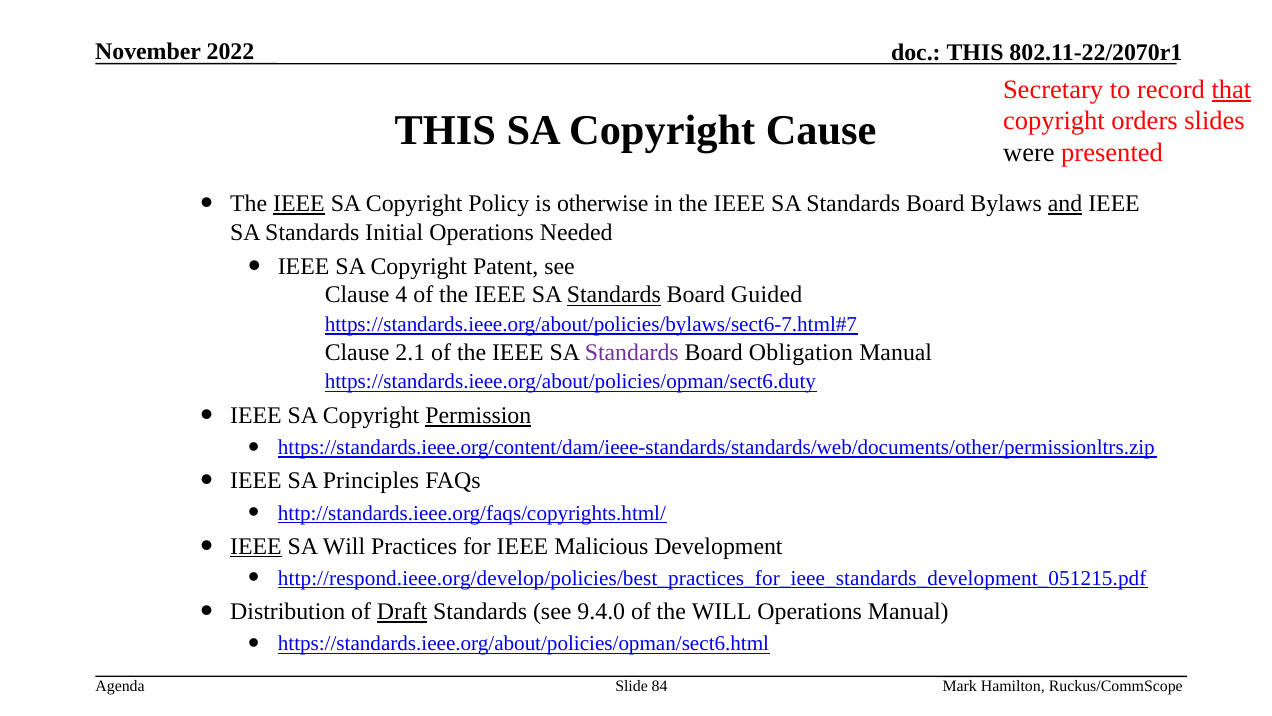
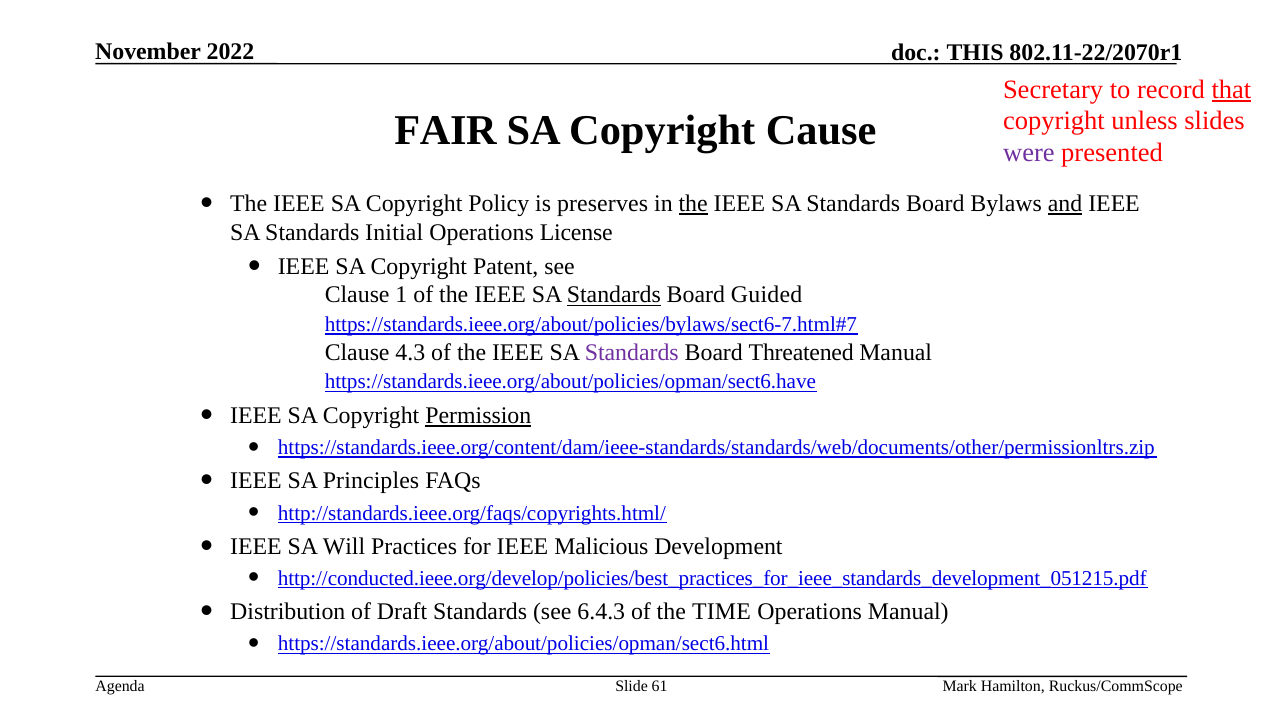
orders: orders -> unless (1145, 121)
THIS: THIS -> FAIR (446, 130)
were colour: black -> purple (1029, 153)
IEEE underline: present -> none (299, 204)
otherwise: otherwise -> preserves (603, 204)
the underline: none -> present (693, 204)
Needed: Needed -> License (576, 232)
4: 4 -> 1 (401, 295)
2.1: 2.1 -> 4.3 (410, 352)
Obligation: Obligation -> Threatened (801, 352)
https://standards.ieee.org/about/policies/opman/sect6.duty: https://standards.ieee.org/about/policies/opman/sect6.duty -> https://standards.ieee.org/about/policies/opman/sect6.have (570, 382)
IEEE underline: present -> none (256, 546)
http://respond.ieee.org/develop/policies/best_practices_for_ieee_standards_development_051215.pdf: http://respond.ieee.org/develop/policies/best_practices_for_ieee_standards_development_051215.pdf -> http://conducted.ieee.org/develop/policies/best_practices_for_ieee_standards_development_051215.pdf (712, 578)
Draft underline: present -> none (402, 611)
9.4.0: 9.4.0 -> 6.4.3 (601, 611)
the WILL: WILL -> TIME (721, 611)
84: 84 -> 61 (660, 686)
